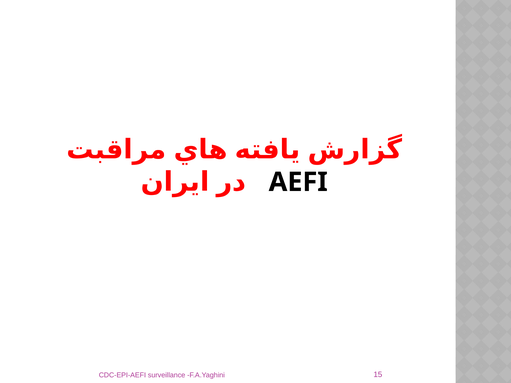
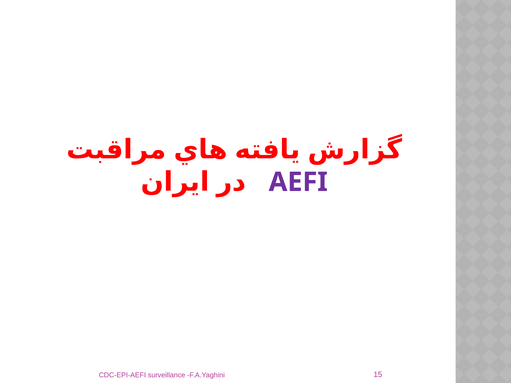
AEFI colour: black -> purple (298, 182)
